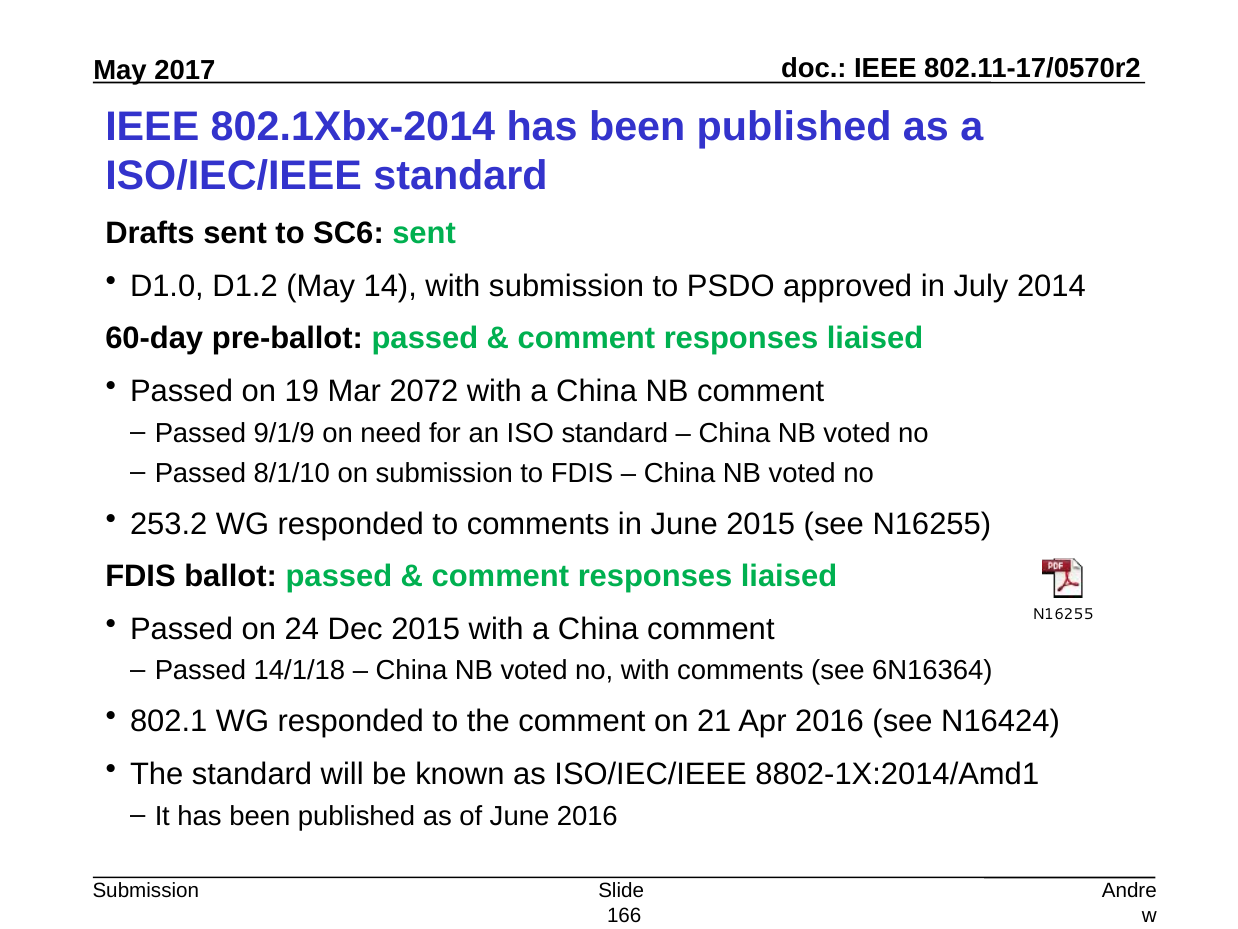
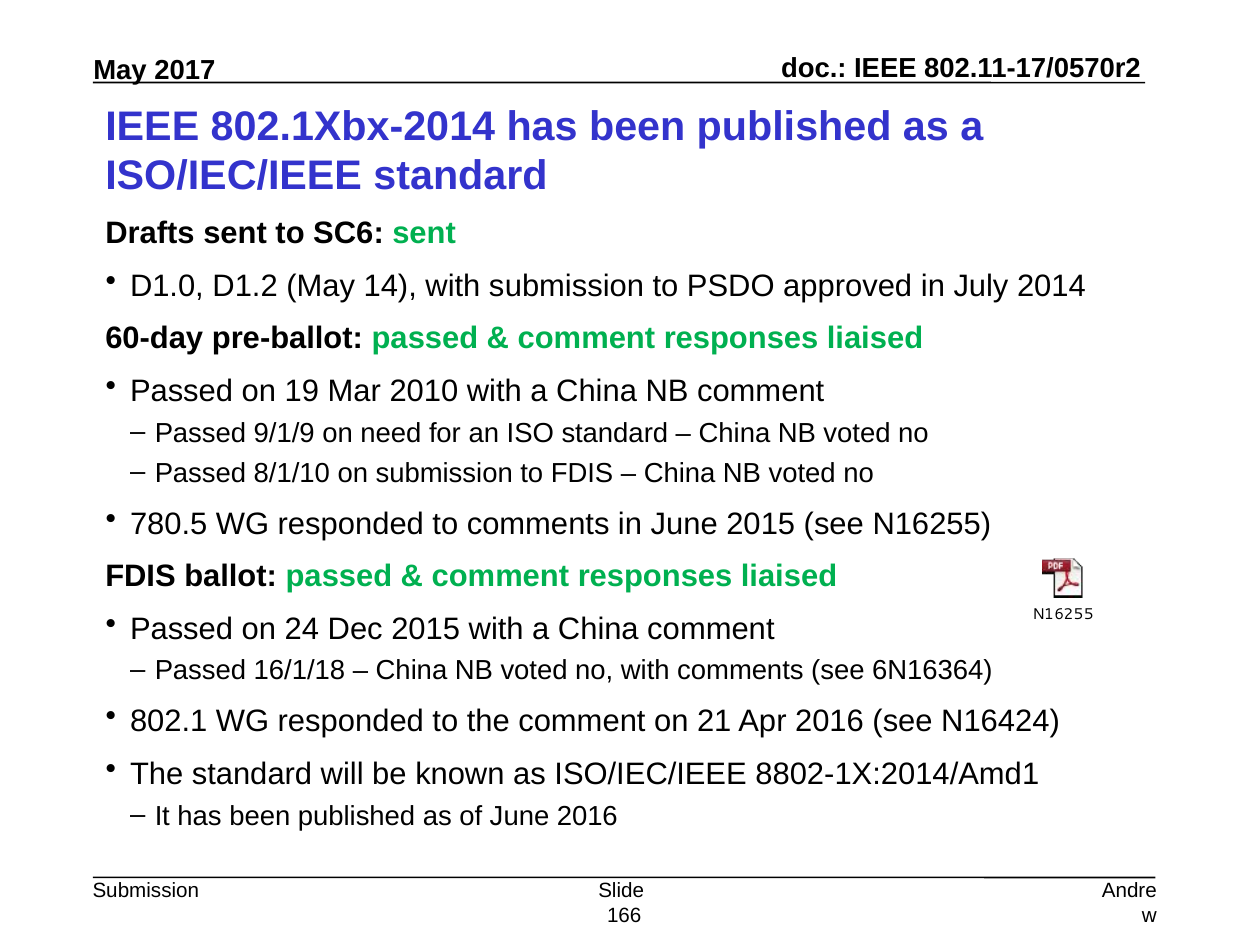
2072: 2072 -> 2010 (424, 391)
253.2: 253.2 -> 780.5 (169, 524)
14/1/18: 14/1/18 -> 16/1/18 (299, 671)
